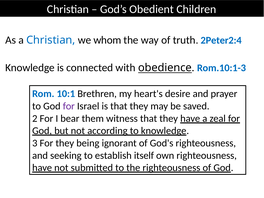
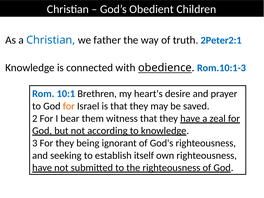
whom: whom -> father (107, 40)
2Peter2:4: 2Peter2:4 -> 2Peter2:1 (221, 40)
for colour: purple -> orange (69, 106)
